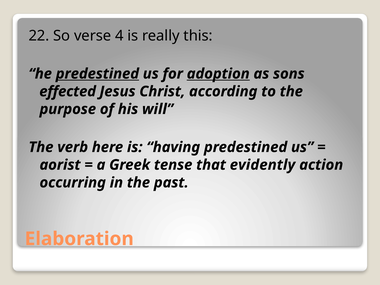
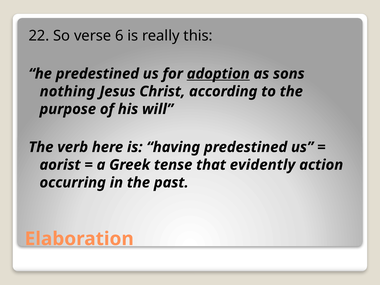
4: 4 -> 6 (119, 36)
predestined underline: present -> none (97, 74)
effected: effected -> nothing (67, 91)
